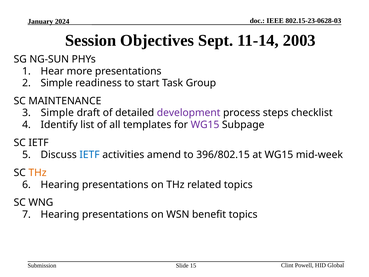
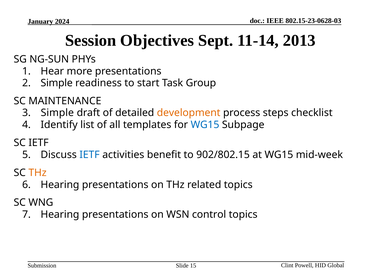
2003: 2003 -> 2013 (299, 40)
development colour: purple -> orange (189, 113)
WG15 colour: purple -> blue (205, 125)
amend: amend -> benefit (164, 155)
396/802.15: 396/802.15 -> 902/802.15 (223, 155)
benefit: benefit -> control (209, 214)
